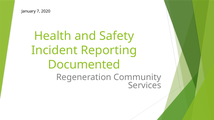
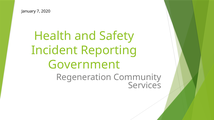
Documented: Documented -> Government (84, 65)
